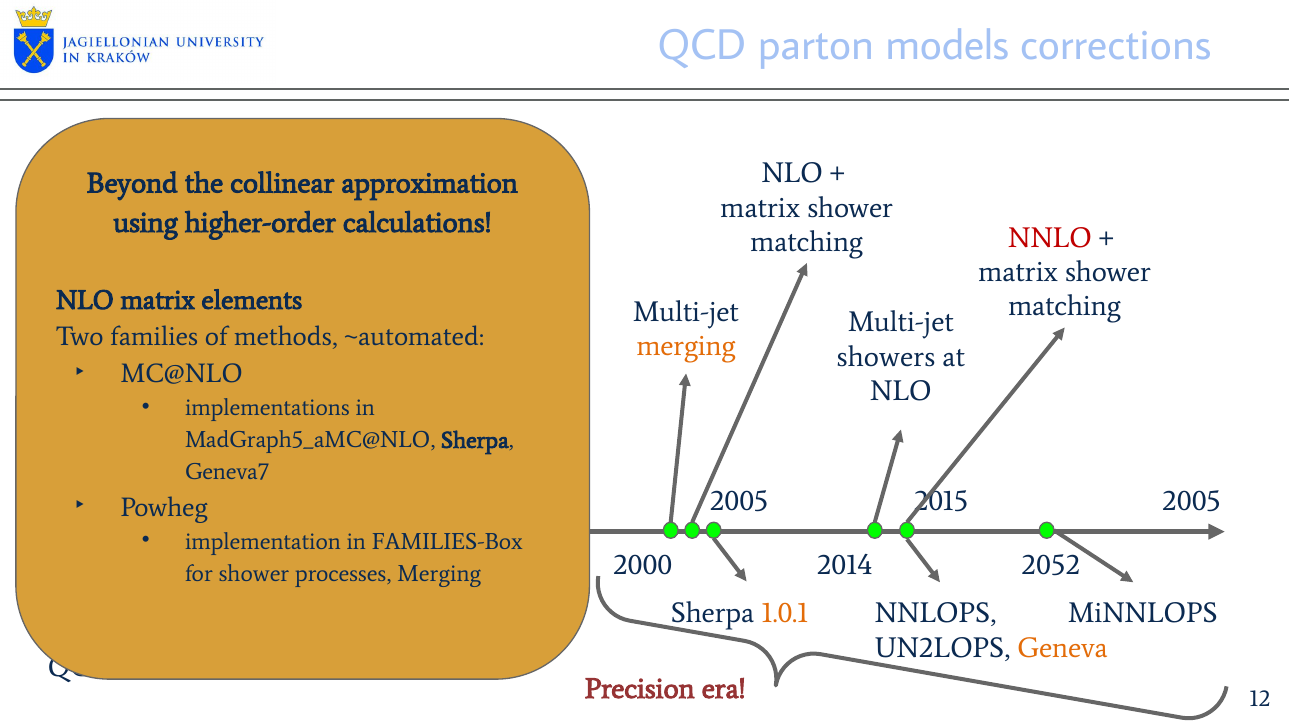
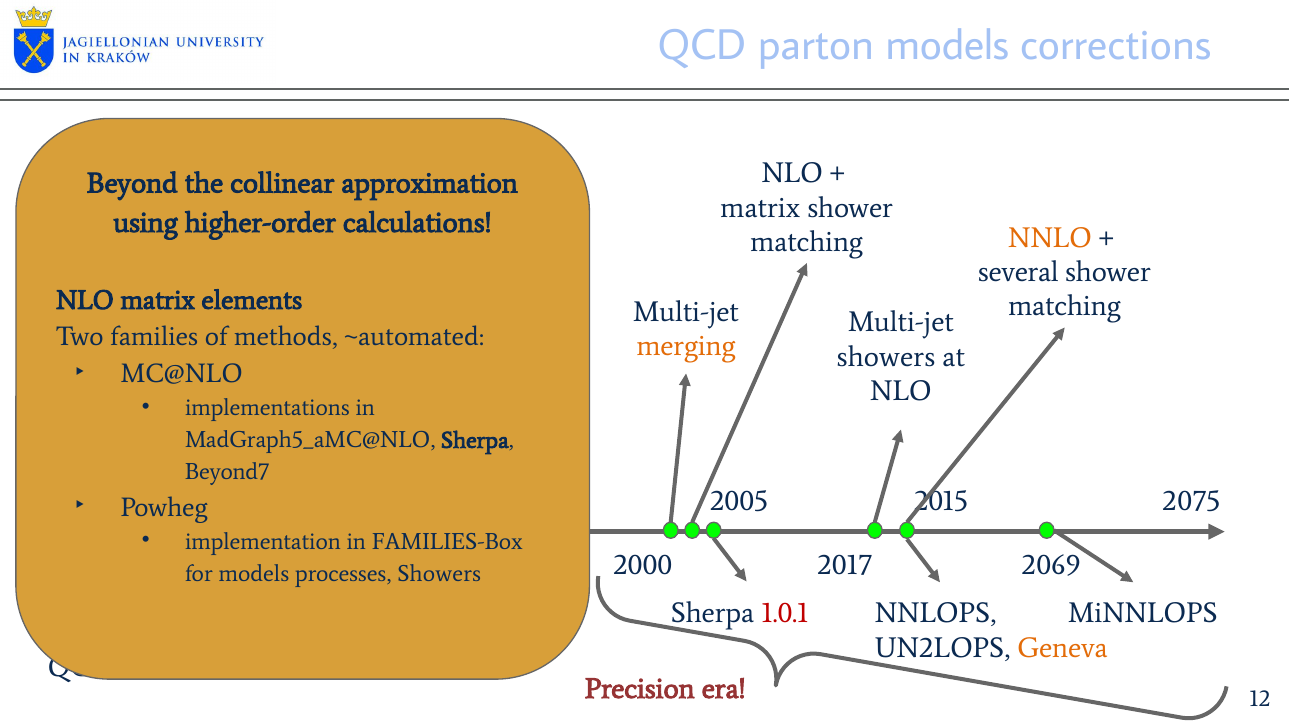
NNLO colour: red -> orange (1050, 238)
matrix: matrix -> several (1018, 272)
Geneva7: Geneva7 -> Beyond7 (227, 472)
2005: 2005 -> 2075 (1191, 501)
2014: 2014 -> 2017 (844, 565)
2052: 2052 -> 2069 (1051, 565)
for shower: shower -> models (254, 574)
Merging: Merging -> Showers (439, 574)
1.0.1 colour: orange -> red (785, 613)
